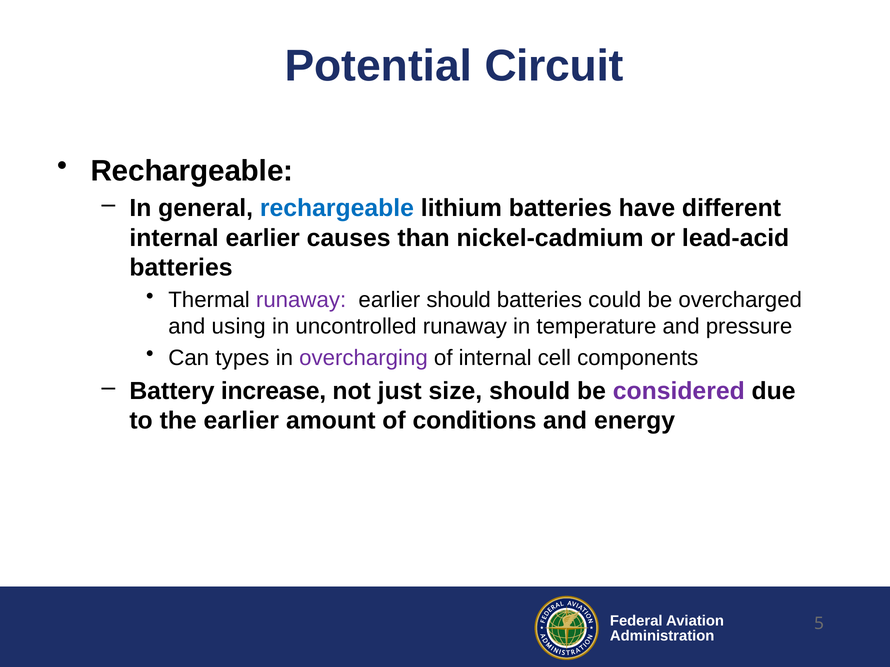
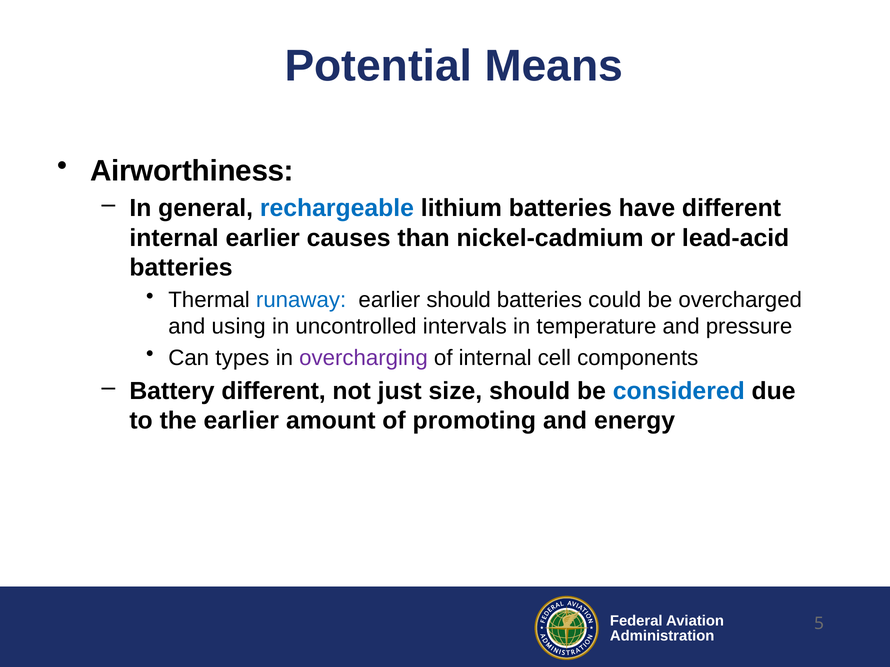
Circuit: Circuit -> Means (554, 66)
Rechargeable: Rechargeable -> Airworthiness (192, 171)
runaway colour: purple -> blue (301, 300)
uncontrolled runaway: runaway -> intervals (465, 327)
Battery increase: increase -> different (274, 391)
considered colour: purple -> blue (679, 391)
conditions: conditions -> promoting (474, 421)
